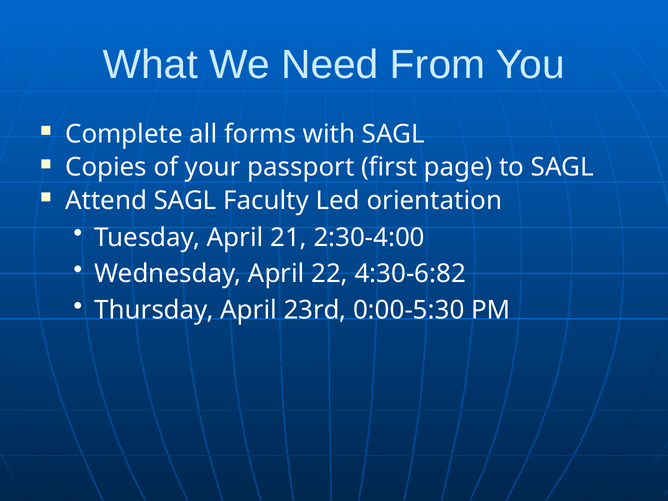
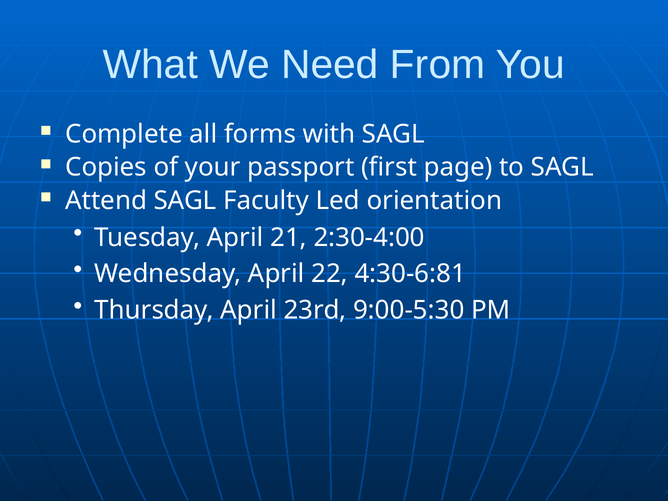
4:30-6:82: 4:30-6:82 -> 4:30-6:81 (410, 274)
0:00-5:30: 0:00-5:30 -> 9:00-5:30 (409, 310)
